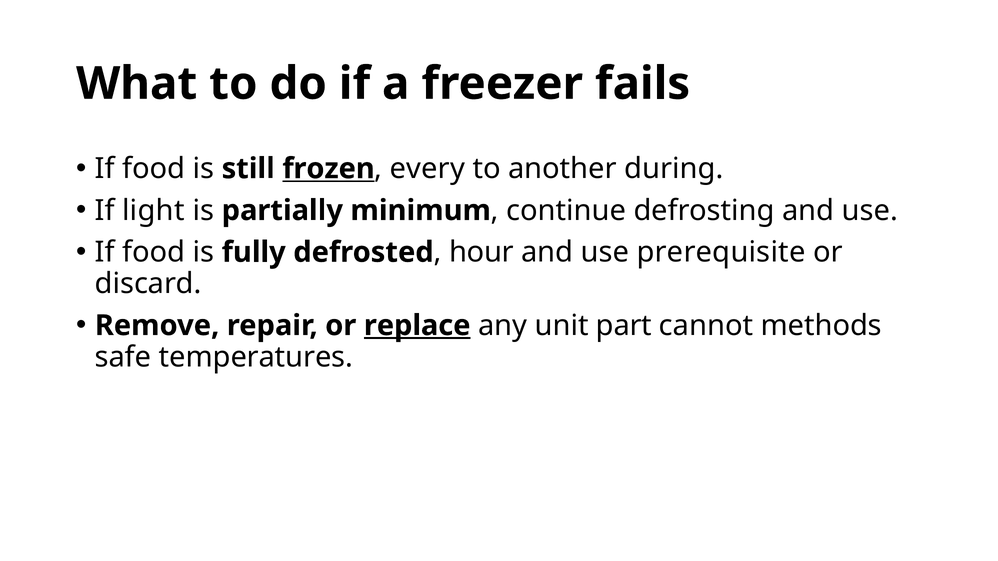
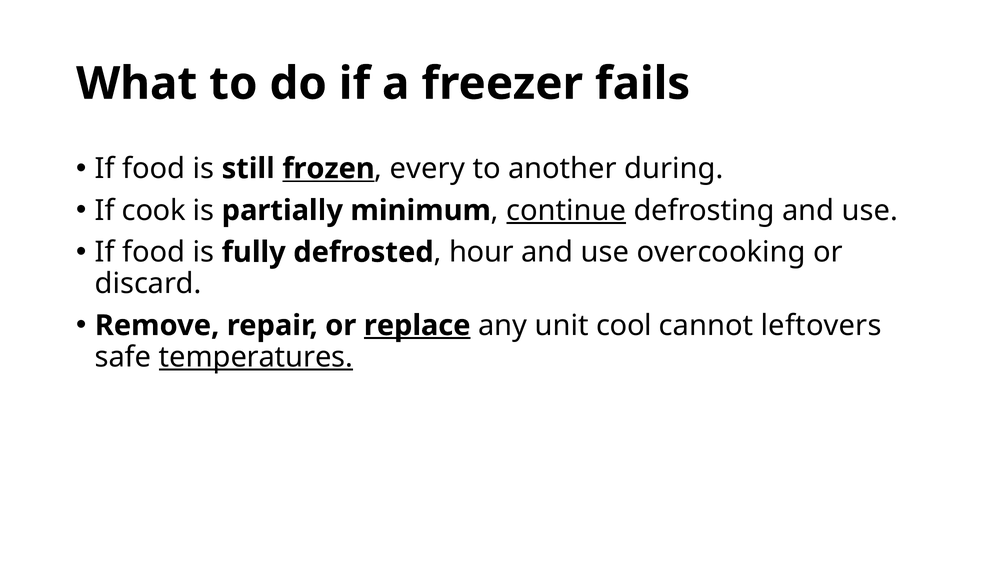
light: light -> cook (154, 211)
continue underline: none -> present (566, 211)
prerequisite: prerequisite -> overcooking (721, 252)
part: part -> cool (624, 326)
methods: methods -> leftovers (821, 326)
temperatures underline: none -> present (256, 357)
